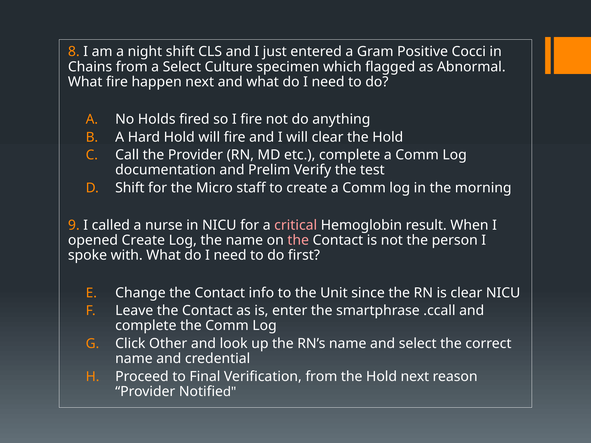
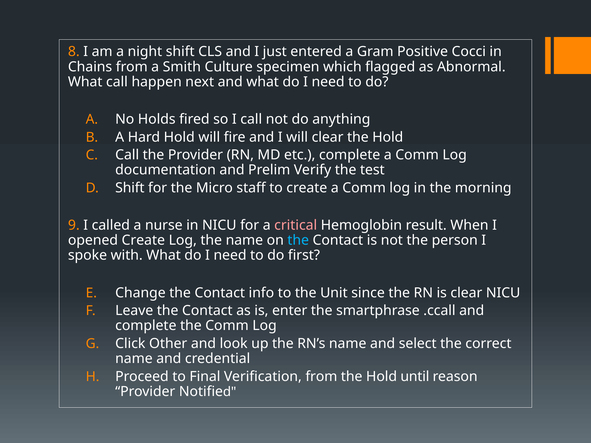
a Select: Select -> Smith (182, 67)
What fire: fire -> call (117, 82)
I fire: fire -> call (251, 119)
the colour: pink -> light blue (298, 240)
Hold next: next -> until (415, 377)
